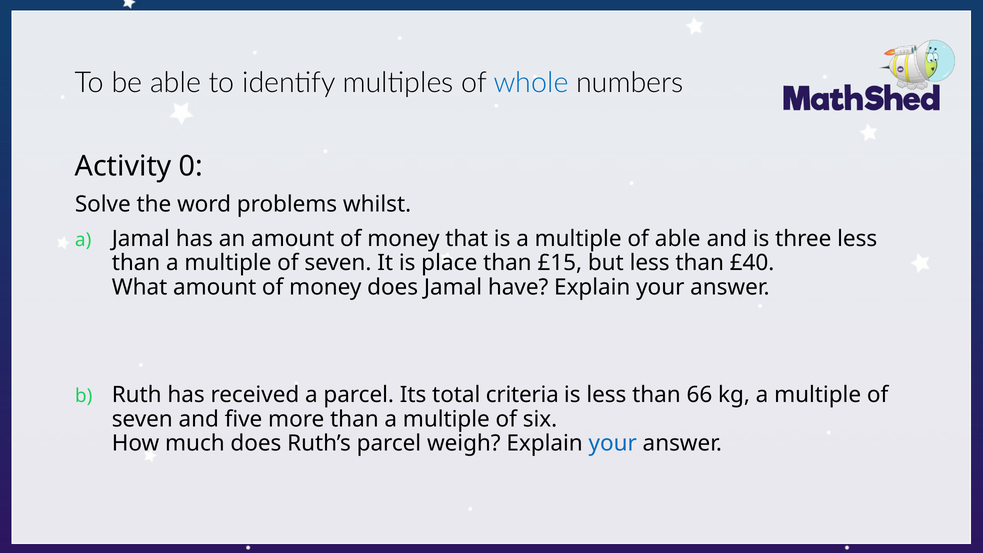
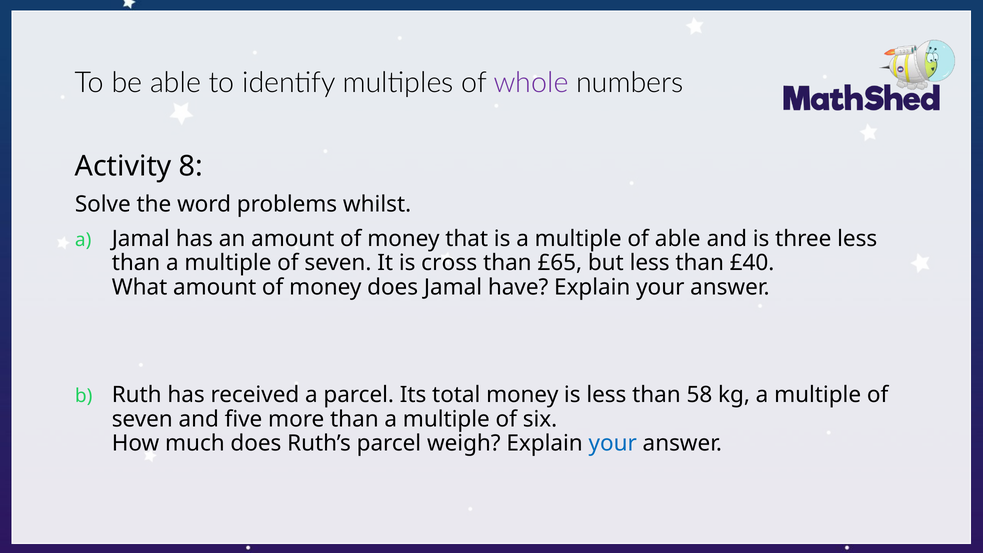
whole colour: blue -> purple (531, 83)
0: 0 -> 8 (191, 166)
place: place -> cross (449, 263)
£15: £15 -> £65 (560, 263)
total criteria: criteria -> money (522, 395)
66: 66 -> 58 (699, 395)
